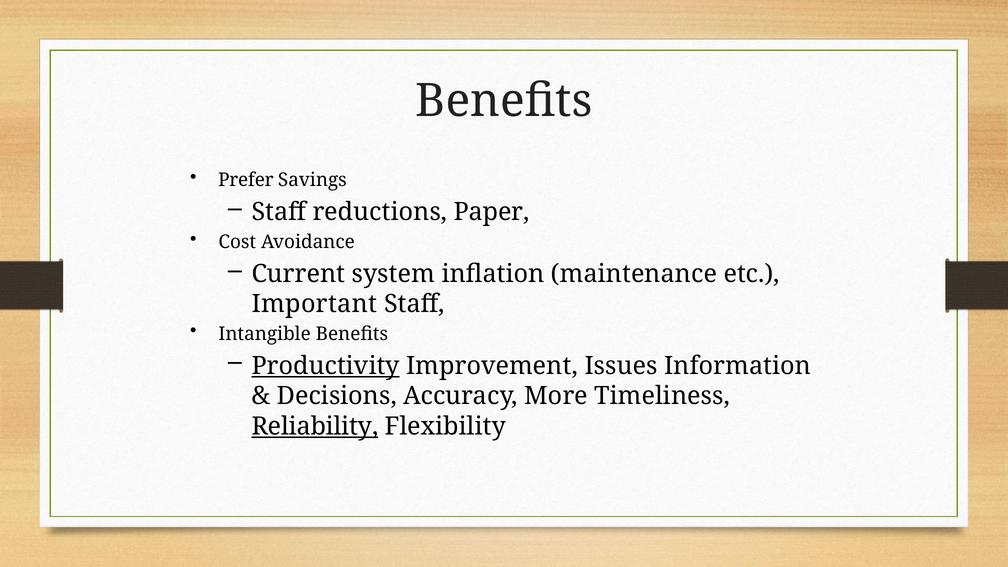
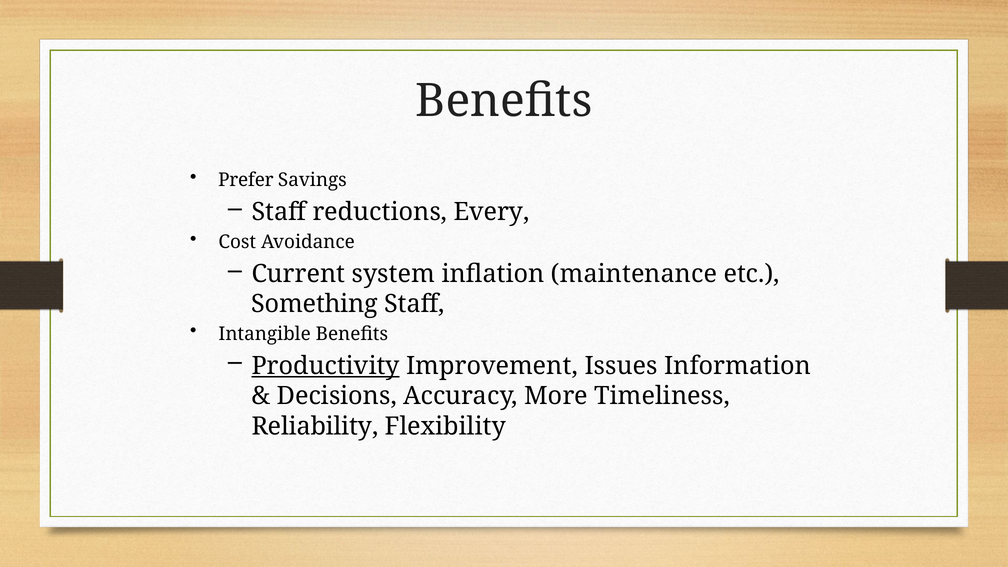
Paper: Paper -> Every (492, 212)
Important: Important -> Something (315, 304)
Reliability underline: present -> none (315, 426)
